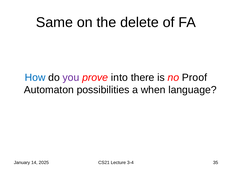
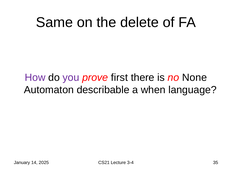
How colour: blue -> purple (35, 78)
into: into -> first (119, 78)
Proof: Proof -> None (195, 78)
possibilities: possibilities -> describable (103, 90)
